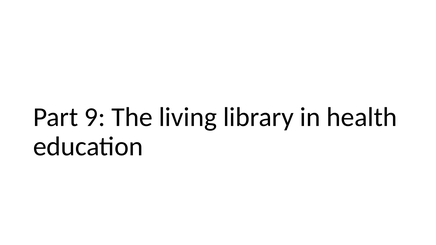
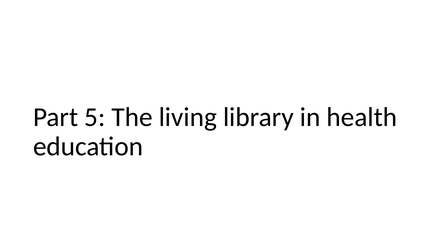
9: 9 -> 5 (95, 117)
